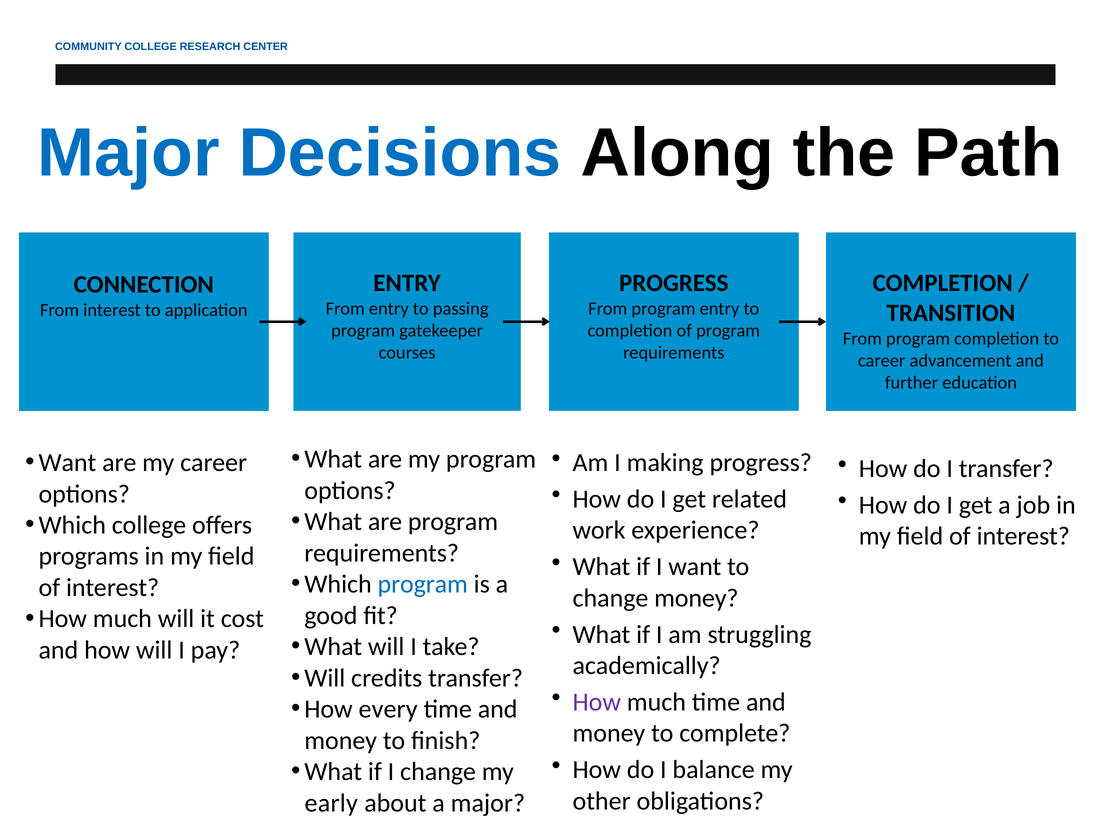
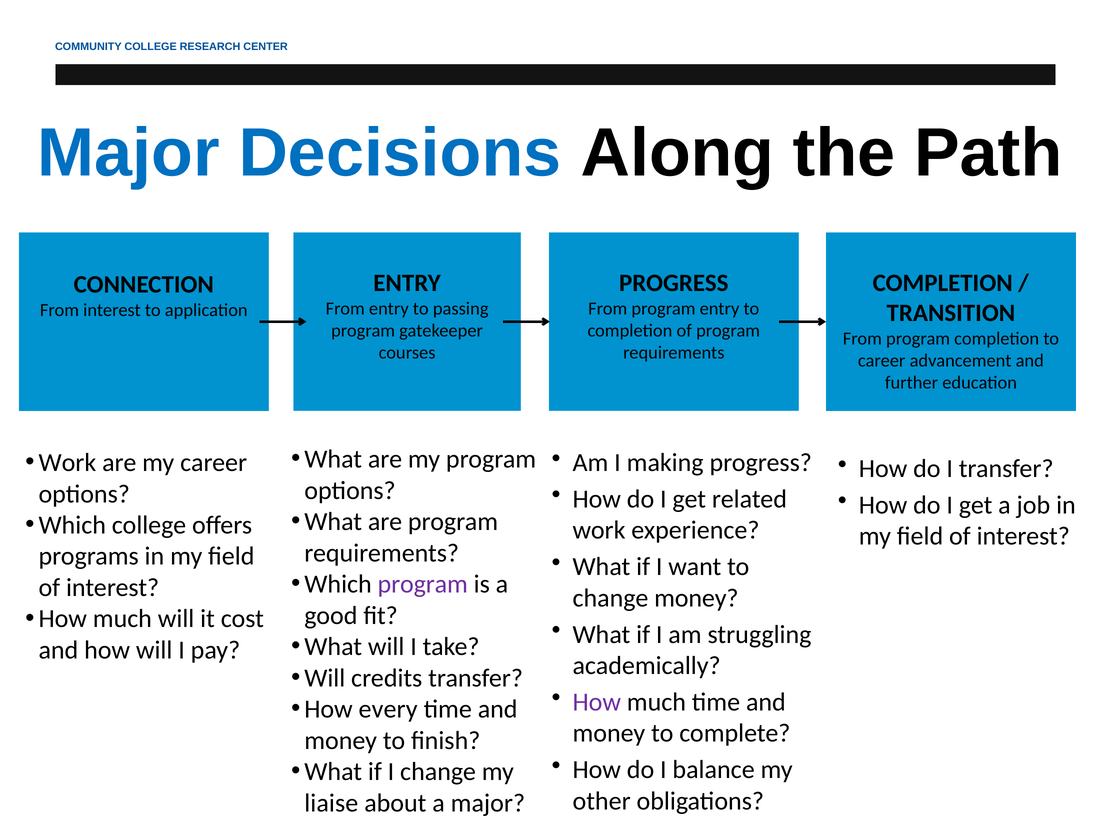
Want: Want -> Work (67, 463)
program colour: blue -> purple (423, 584)
early: early -> liaise (331, 803)
